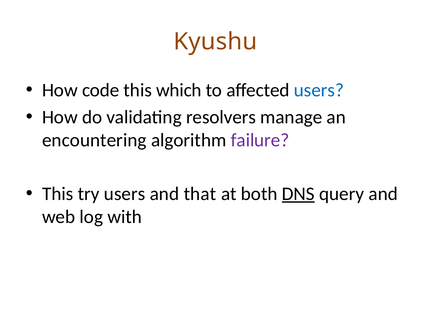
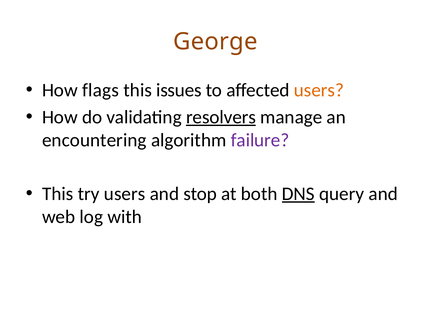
Kyushu: Kyushu -> George (215, 42)
code: code -> flags (101, 90)
which: which -> issues (179, 90)
users colour: blue -> orange (319, 90)
resolvers underline: none -> present (221, 117)
that: that -> stop (200, 194)
